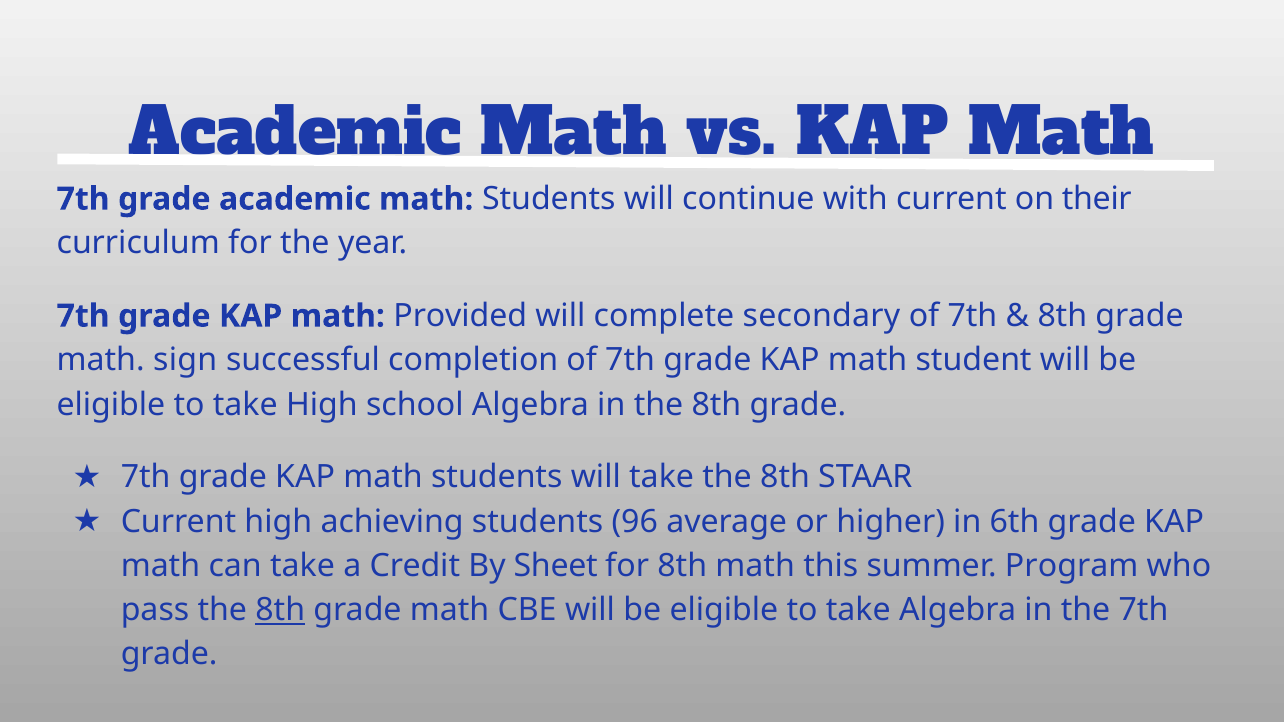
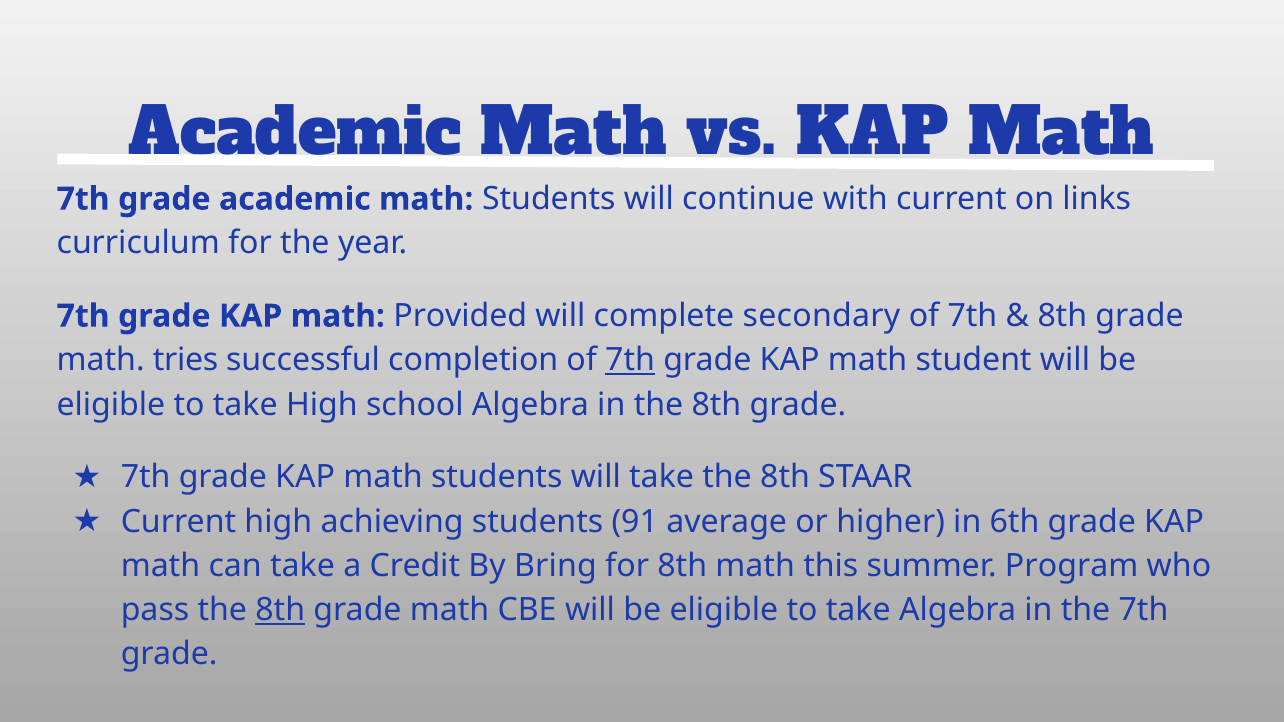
their: their -> links (1097, 199)
sign: sign -> tries (185, 360)
7th underline: none -> present (630, 360)
96: 96 -> 91 (635, 522)
Sheet: Sheet -> Bring (555, 566)
